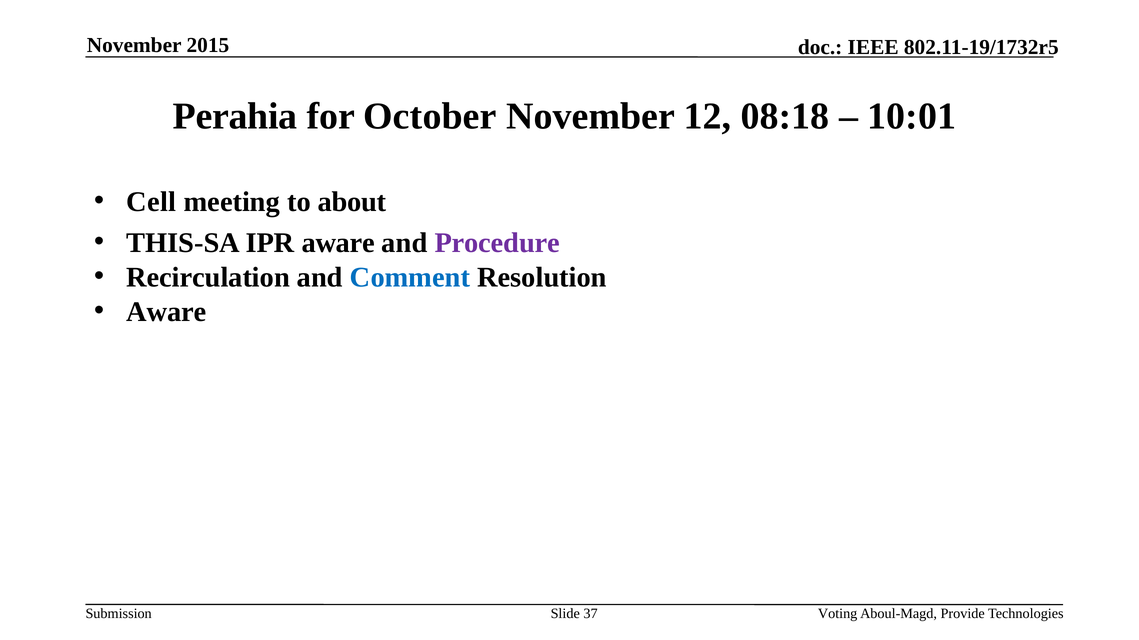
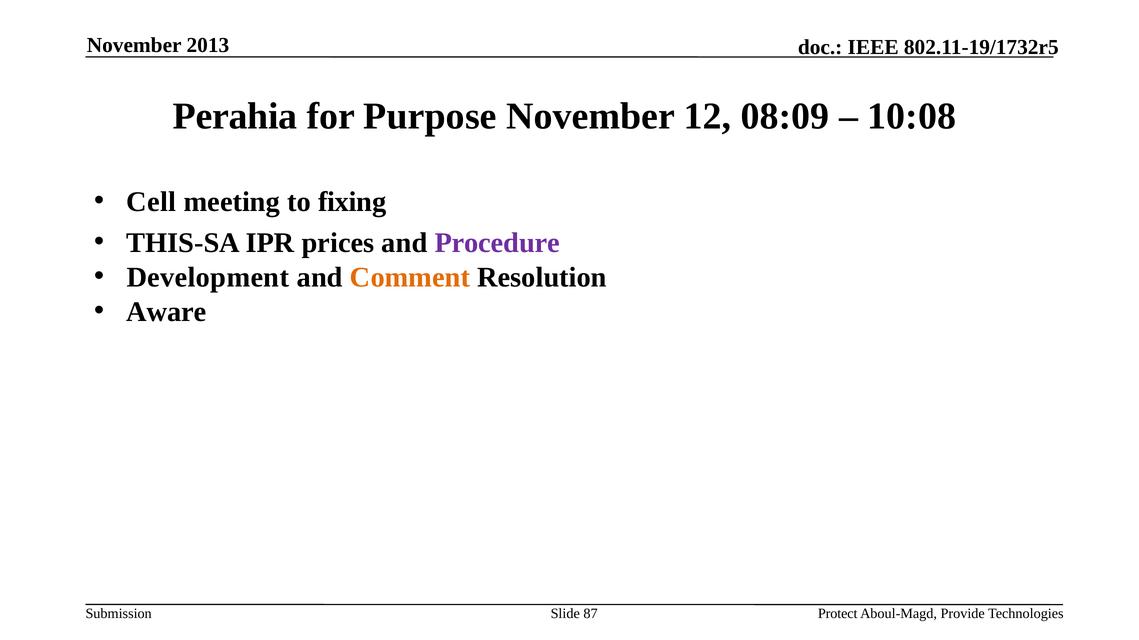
2015: 2015 -> 2013 (208, 45)
October: October -> Purpose (430, 116)
08:18: 08:18 -> 08:09 (785, 116)
10:01: 10:01 -> 10:08 (912, 116)
about: about -> fixing (352, 202)
IPR aware: aware -> prices (338, 243)
Recirculation: Recirculation -> Development (208, 278)
Comment colour: blue -> orange (410, 278)
37: 37 -> 87 (591, 614)
Voting: Voting -> Protect (838, 614)
